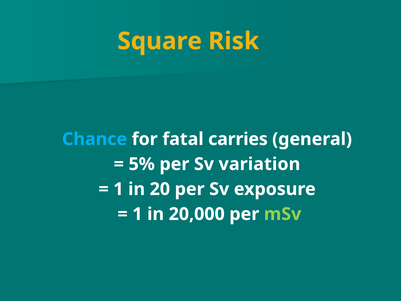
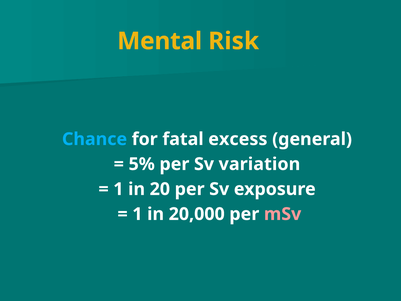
Square: Square -> Mental (160, 41)
carries: carries -> excess (238, 139)
mSv colour: light green -> pink (283, 214)
